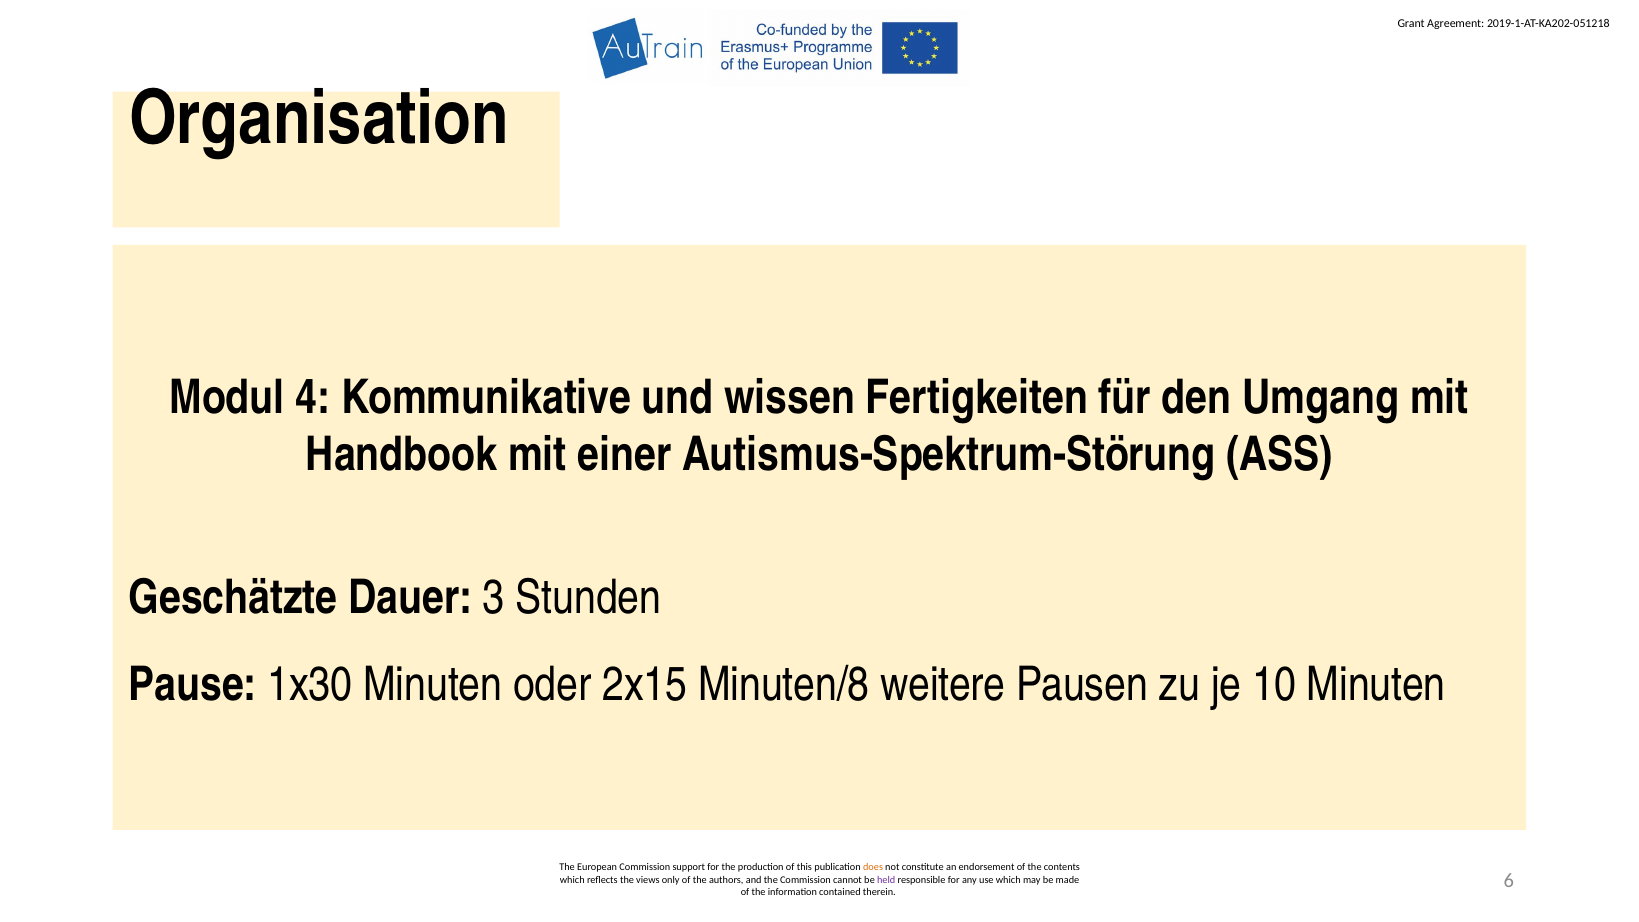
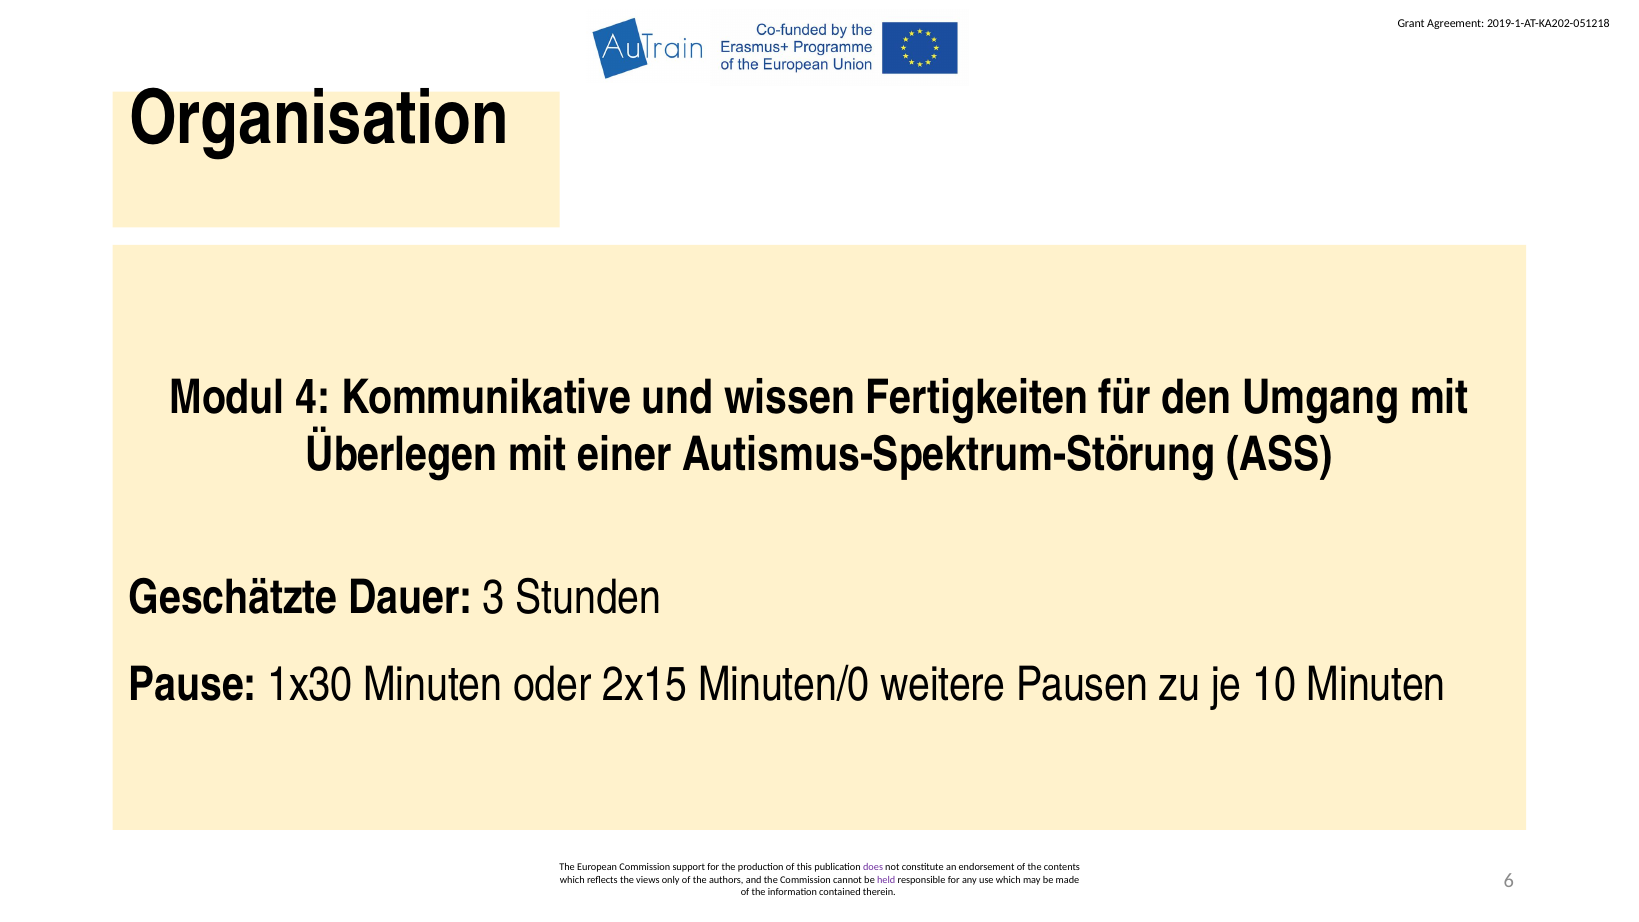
Handbook: Handbook -> Überlegen (402, 455)
Minuten/8: Minuten/8 -> Minuten/0 (784, 684)
does colour: orange -> purple (873, 867)
